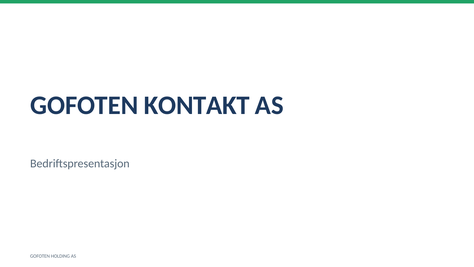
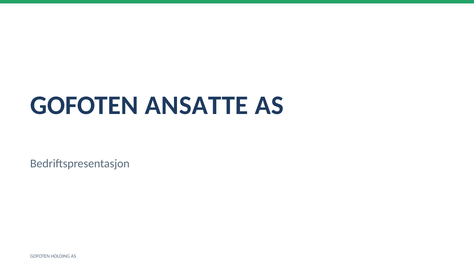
KONTAKT: KONTAKT -> ANSATTE (197, 105)
